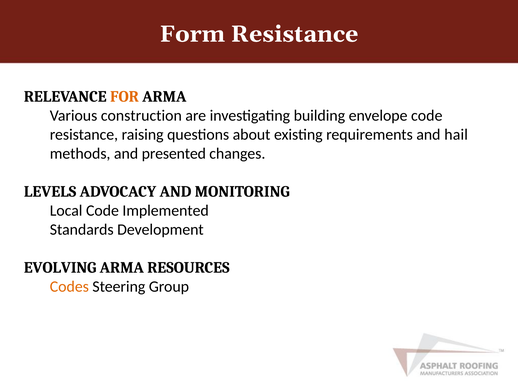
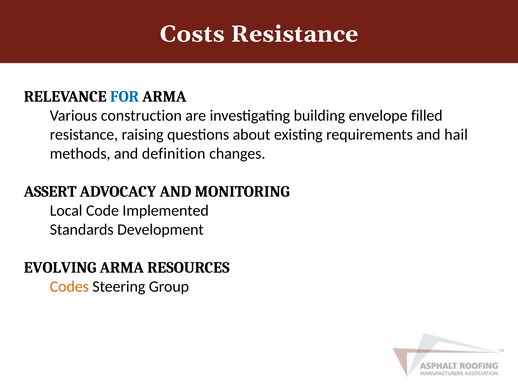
Form: Form -> Costs (192, 34)
FOR colour: orange -> blue (124, 96)
envelope code: code -> filled (427, 115)
presented: presented -> definition (174, 153)
LEVELS: LEVELS -> ASSERT (50, 191)
